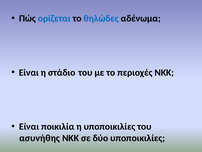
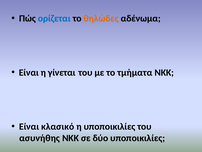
θηλώδες colour: blue -> orange (101, 18)
στάδιο: στάδιο -> γίνεται (62, 72)
περιοχές: περιοχές -> τμήματα (135, 72)
ποικιλία: ποικιλία -> κλασικό (58, 126)
